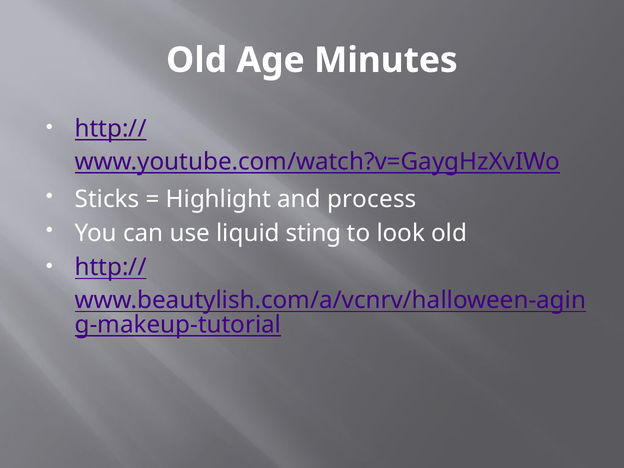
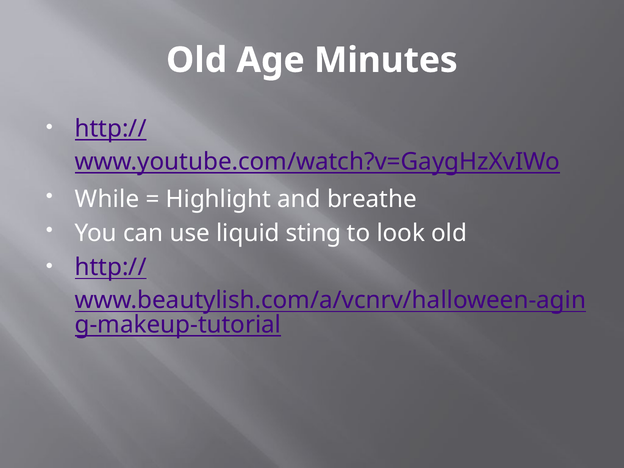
Sticks: Sticks -> While (107, 199)
process: process -> breathe (372, 199)
